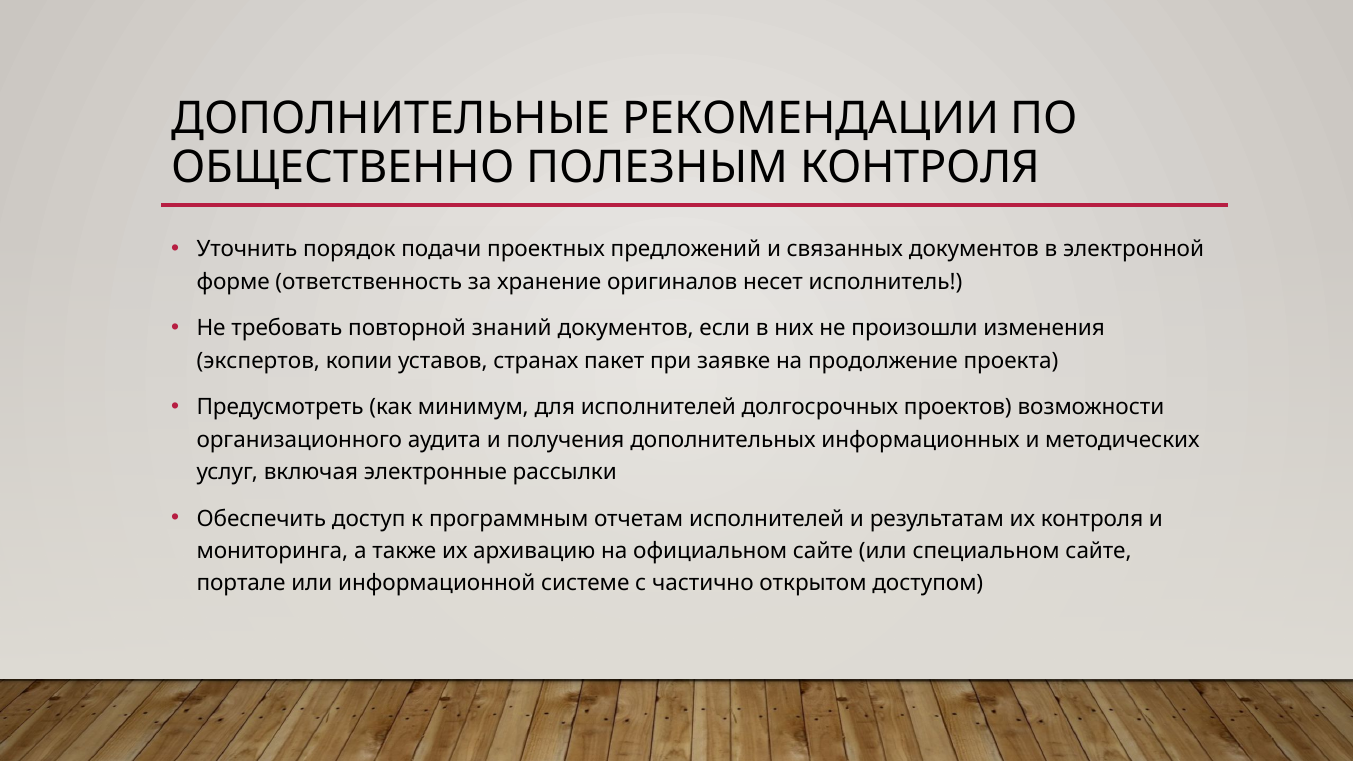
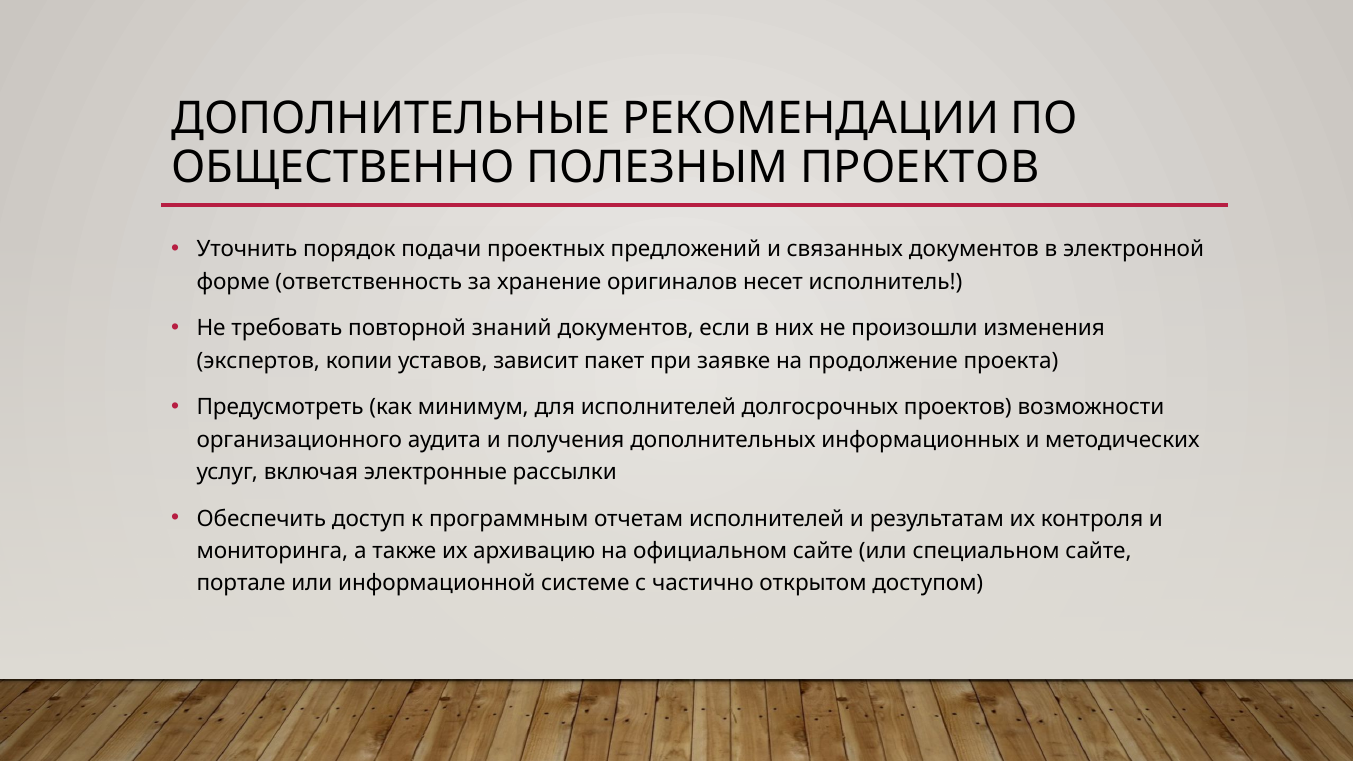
ПОЛЕЗНЫМ КОНТРОЛЯ: КОНТРОЛЯ -> ПРОЕКТОВ (920, 167)
странах: странах -> зависит (536, 361)
